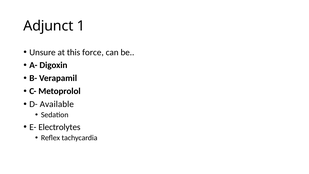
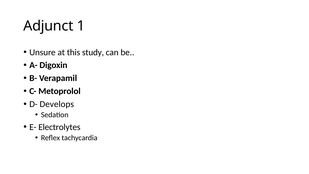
force: force -> study (93, 52)
Available: Available -> Develops (57, 104)
